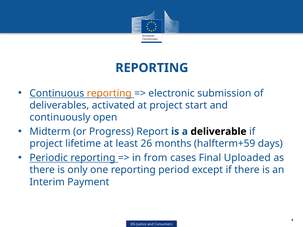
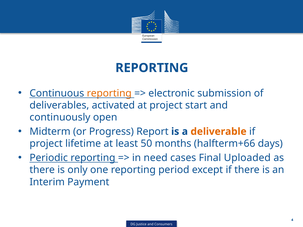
deliverable colour: black -> orange (219, 132)
26: 26 -> 50 (146, 144)
halfterm+59: halfterm+59 -> halfterm+66 (225, 144)
from: from -> need (156, 158)
